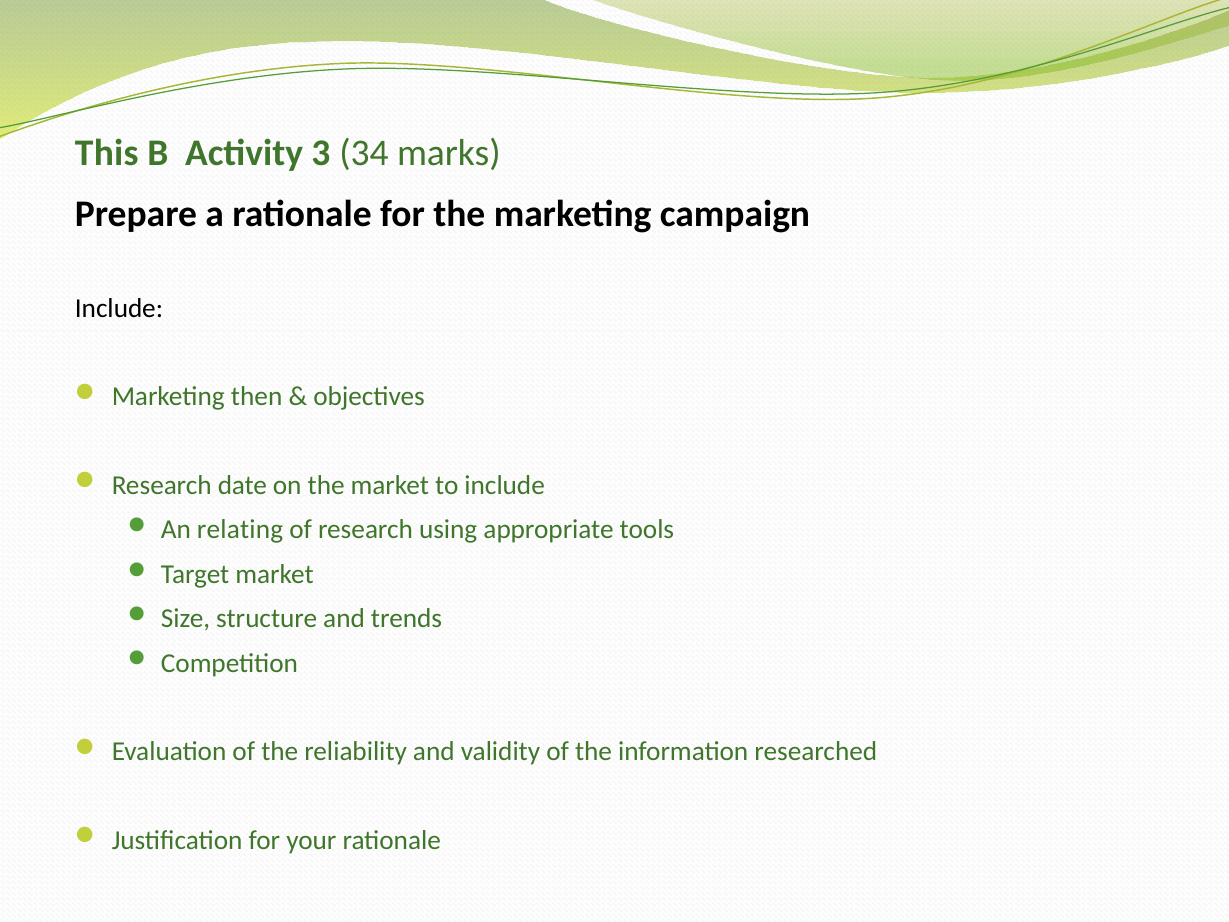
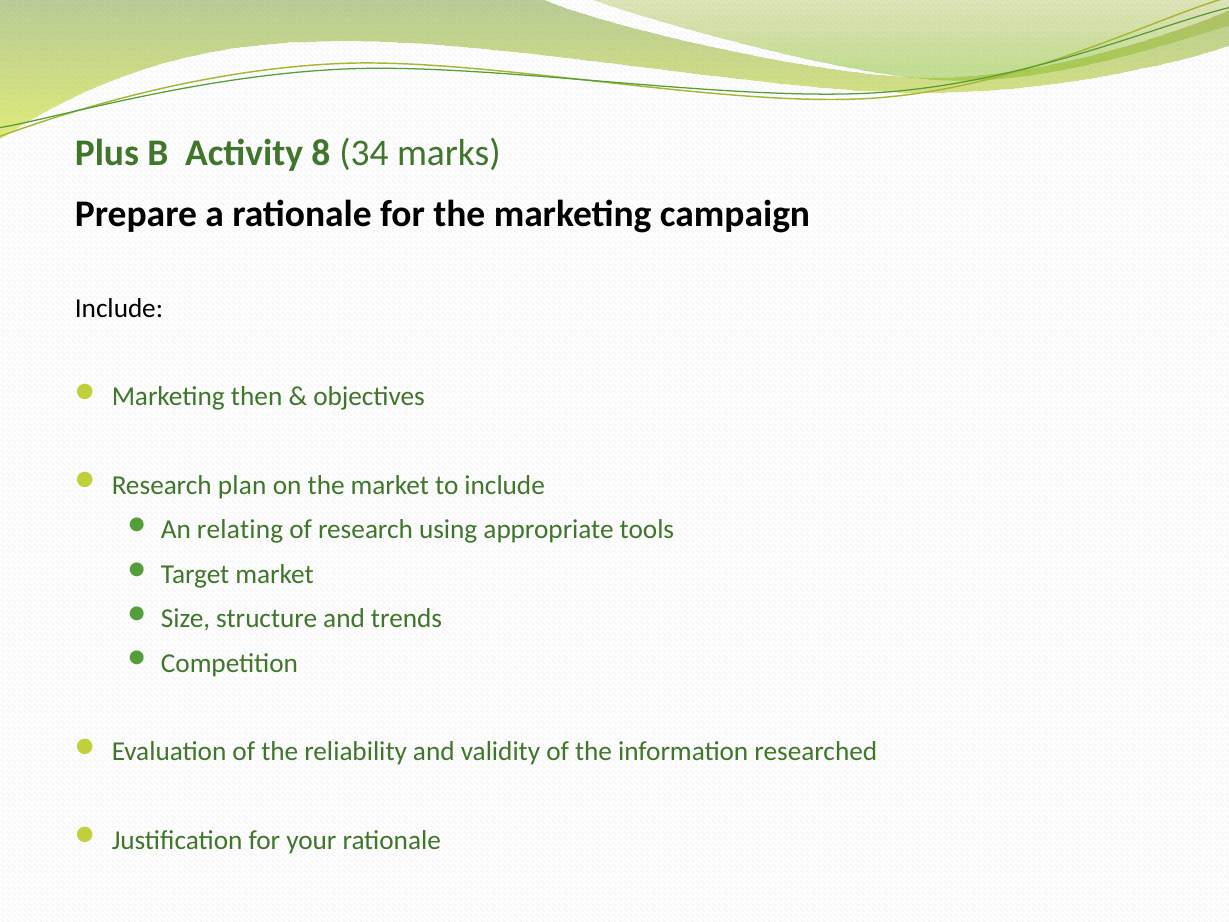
This: This -> Plus (107, 153)
3: 3 -> 8 (321, 153)
date: date -> plan (242, 485)
